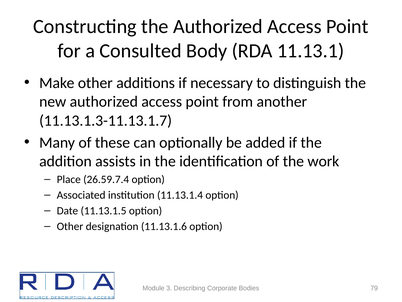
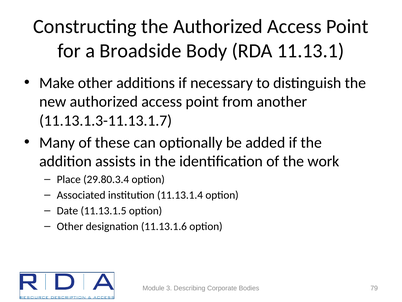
Consulted: Consulted -> Broadside (141, 51)
26.59.7.4: 26.59.7.4 -> 29.80.3.4 (106, 179)
